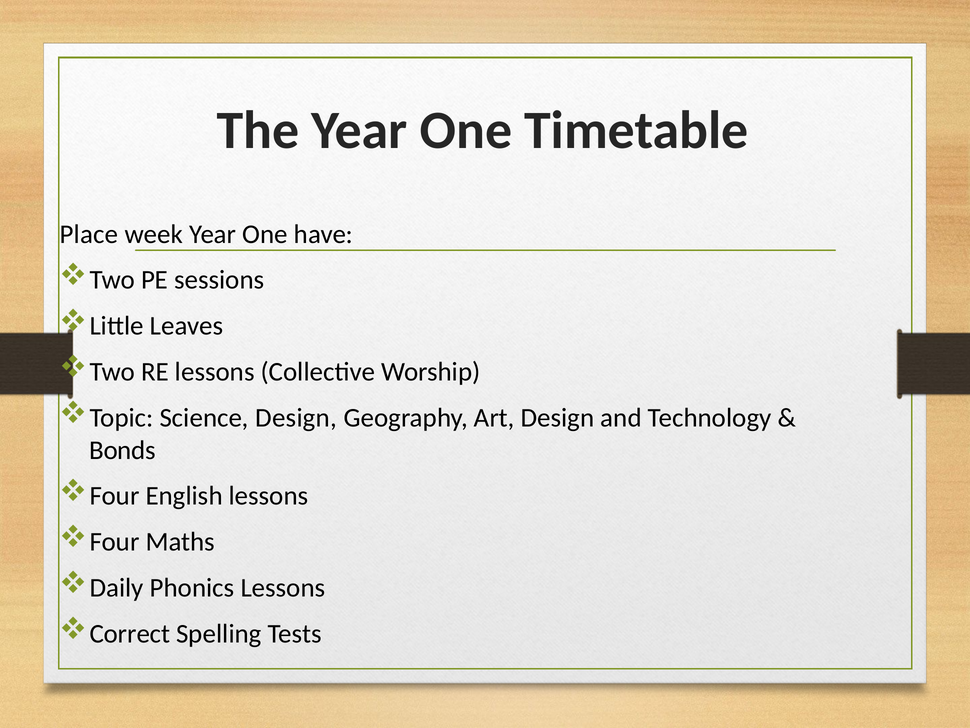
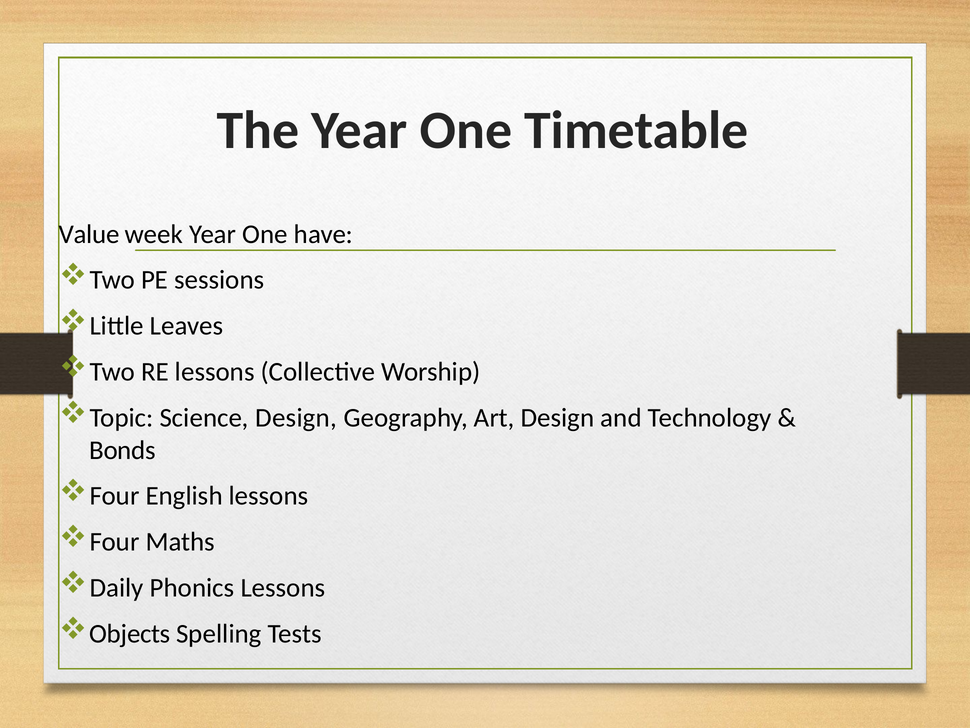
Place: Place -> Value (89, 234)
Correct: Correct -> Objects (130, 633)
